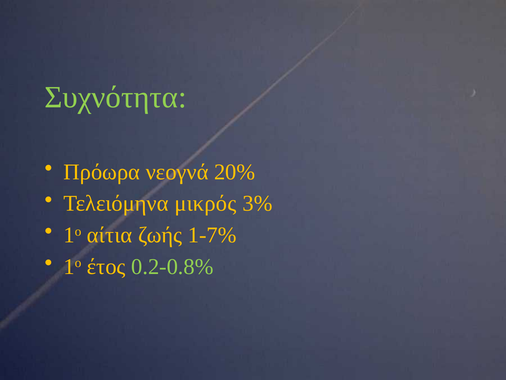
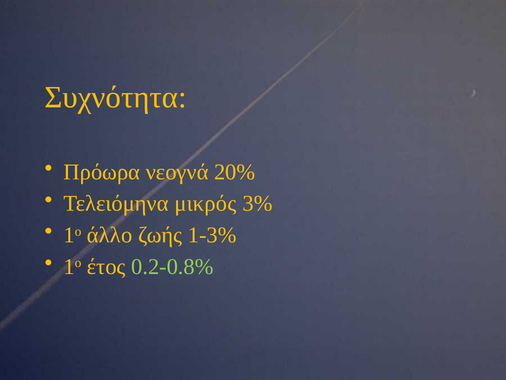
Συχνότητα colour: light green -> yellow (116, 97)
αίτια: αίτια -> άλλο (110, 235)
1-7%: 1-7% -> 1-3% (212, 235)
